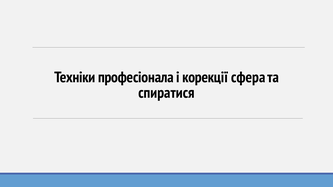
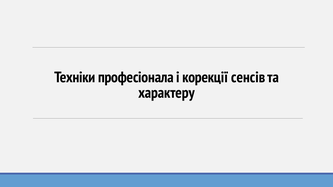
сфера: сфера -> сенсів (248, 77)
спиратися: спиратися -> характеру (167, 93)
